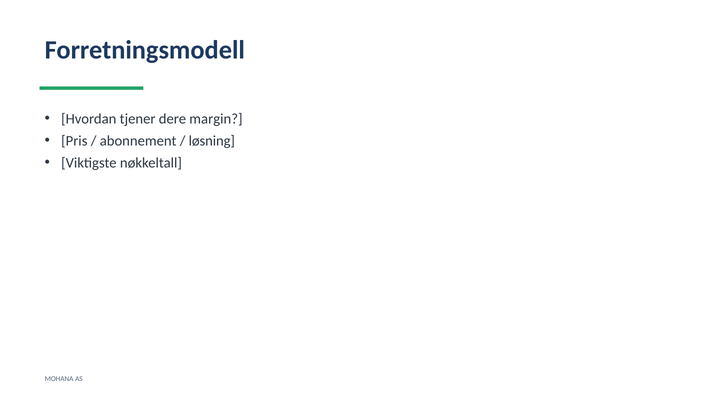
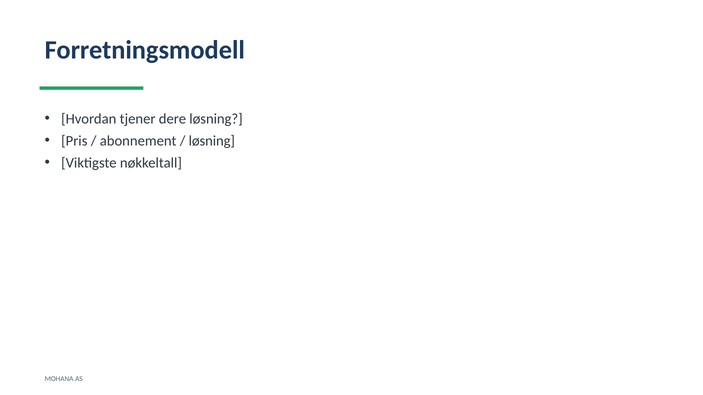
dere margin: margin -> løsning (216, 119)
